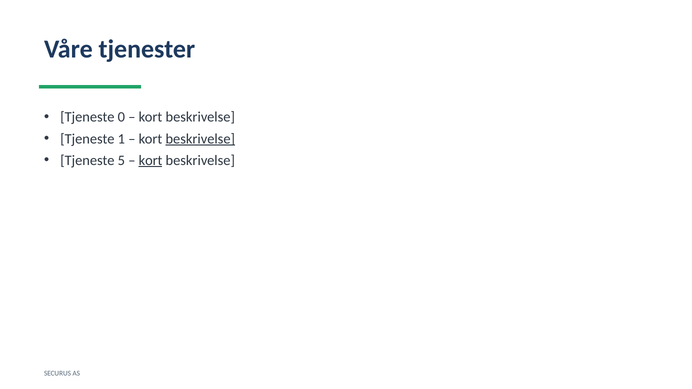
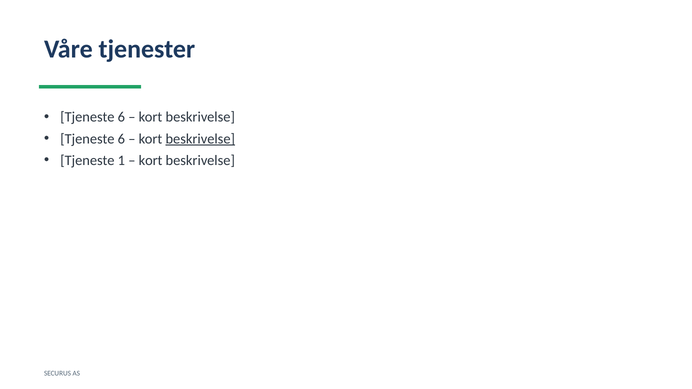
0: 0 -> 6 (121, 117)
1: 1 -> 6 (121, 139)
5: 5 -> 1 (121, 160)
kort underline: present -> none (151, 160)
